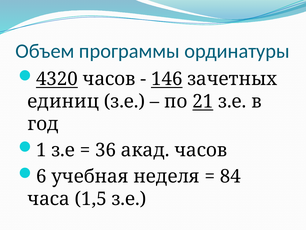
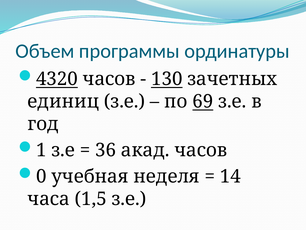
146: 146 -> 130 (167, 79)
21: 21 -> 69 (203, 101)
6: 6 -> 0 (41, 176)
84: 84 -> 14 (230, 176)
